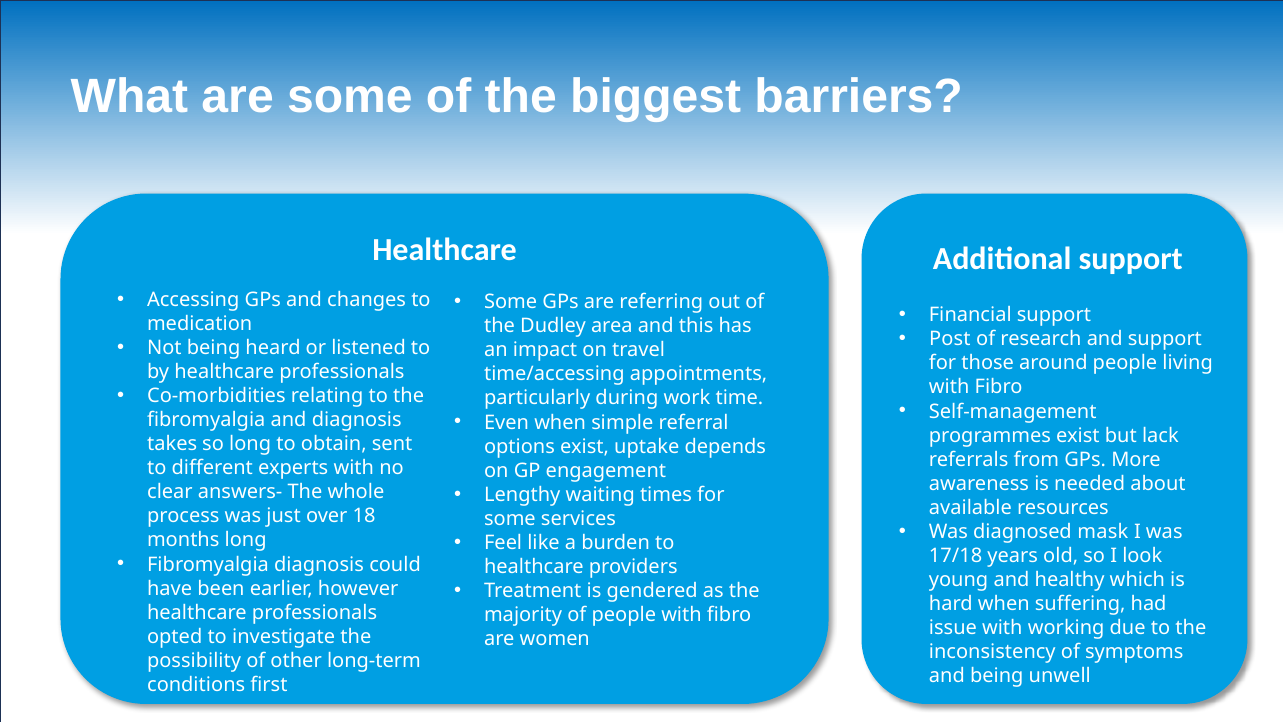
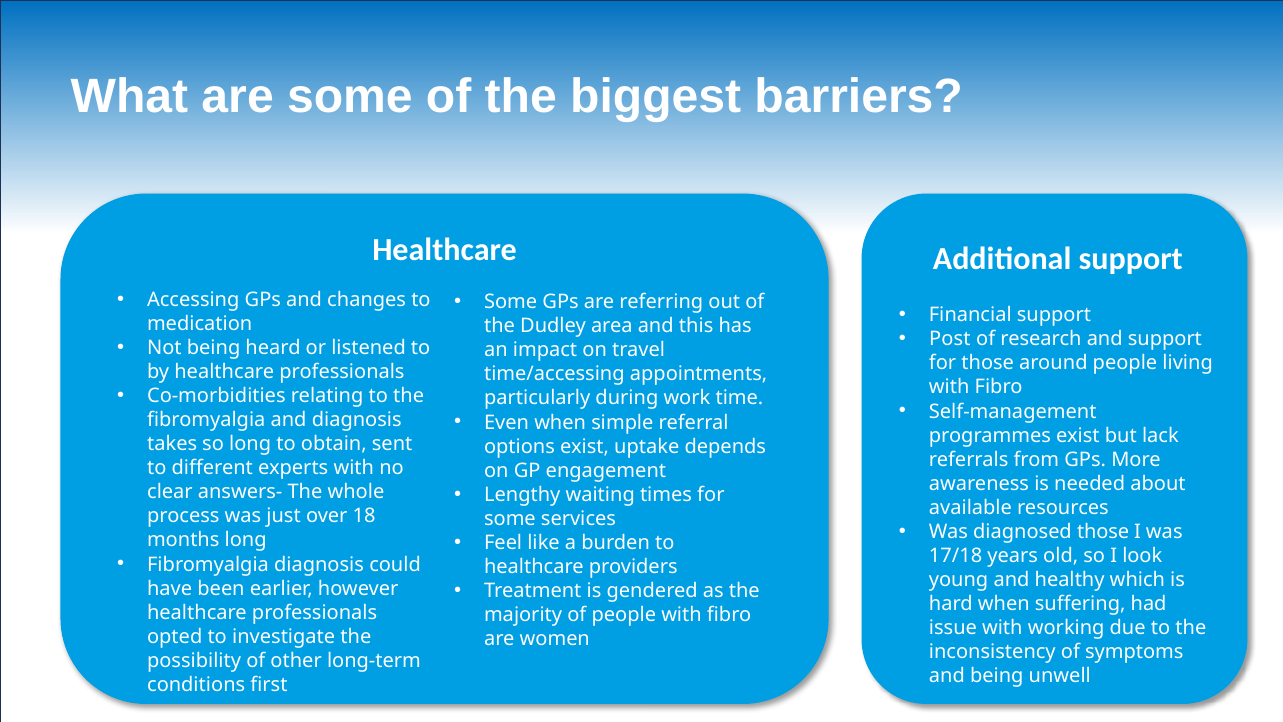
diagnosed mask: mask -> those (1103, 532)
